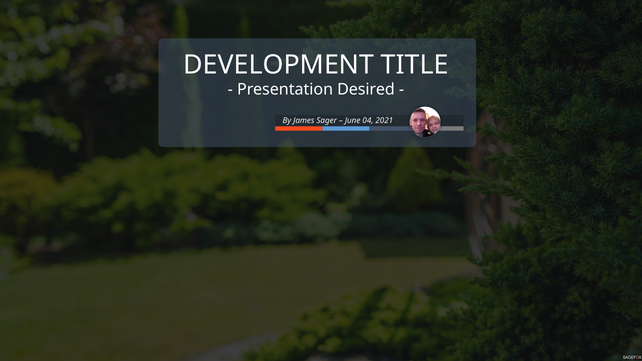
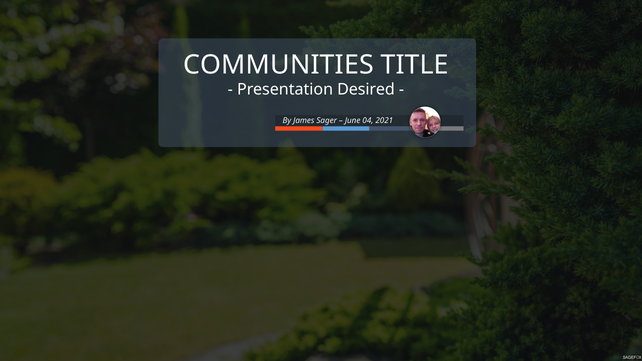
DEVELOPMENT: DEVELOPMENT -> COMMUNITIES (279, 65)
